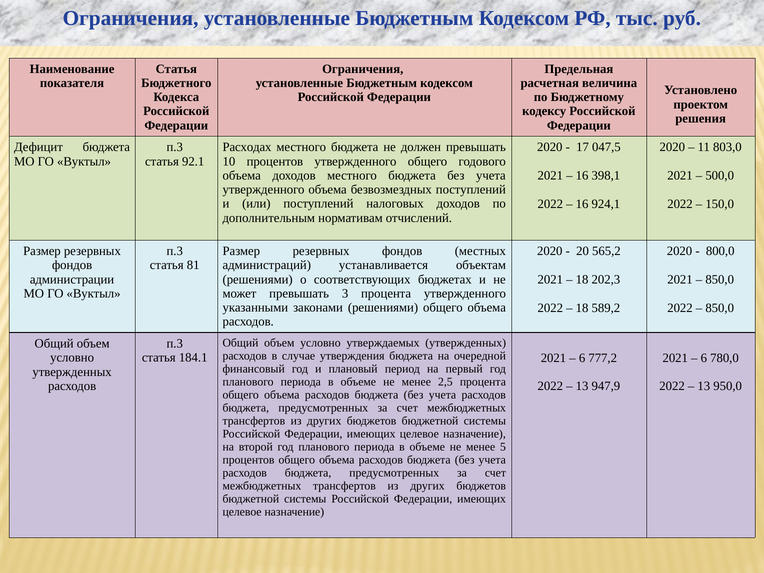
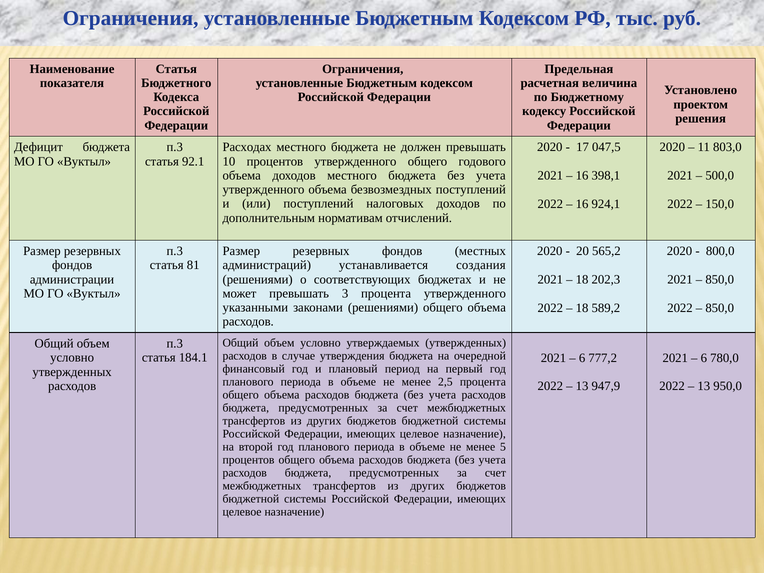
объектам: объектам -> создания (481, 265)
